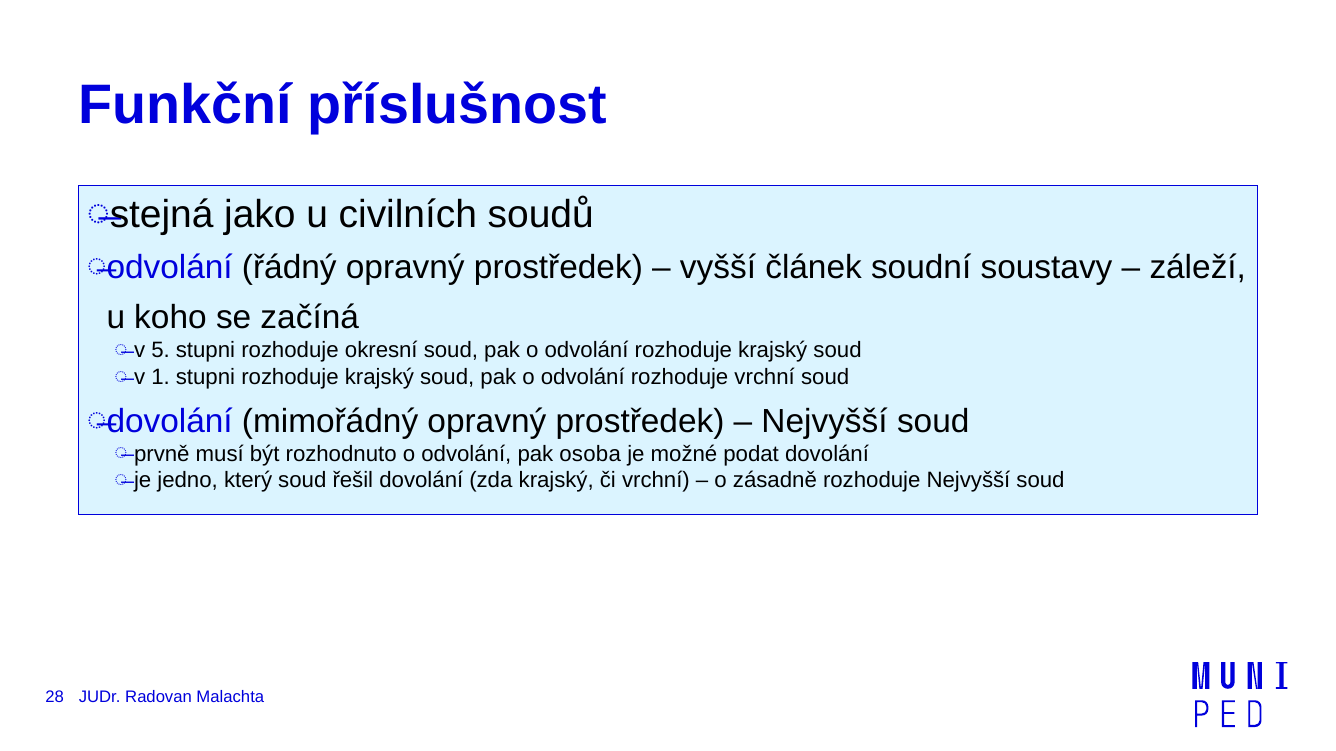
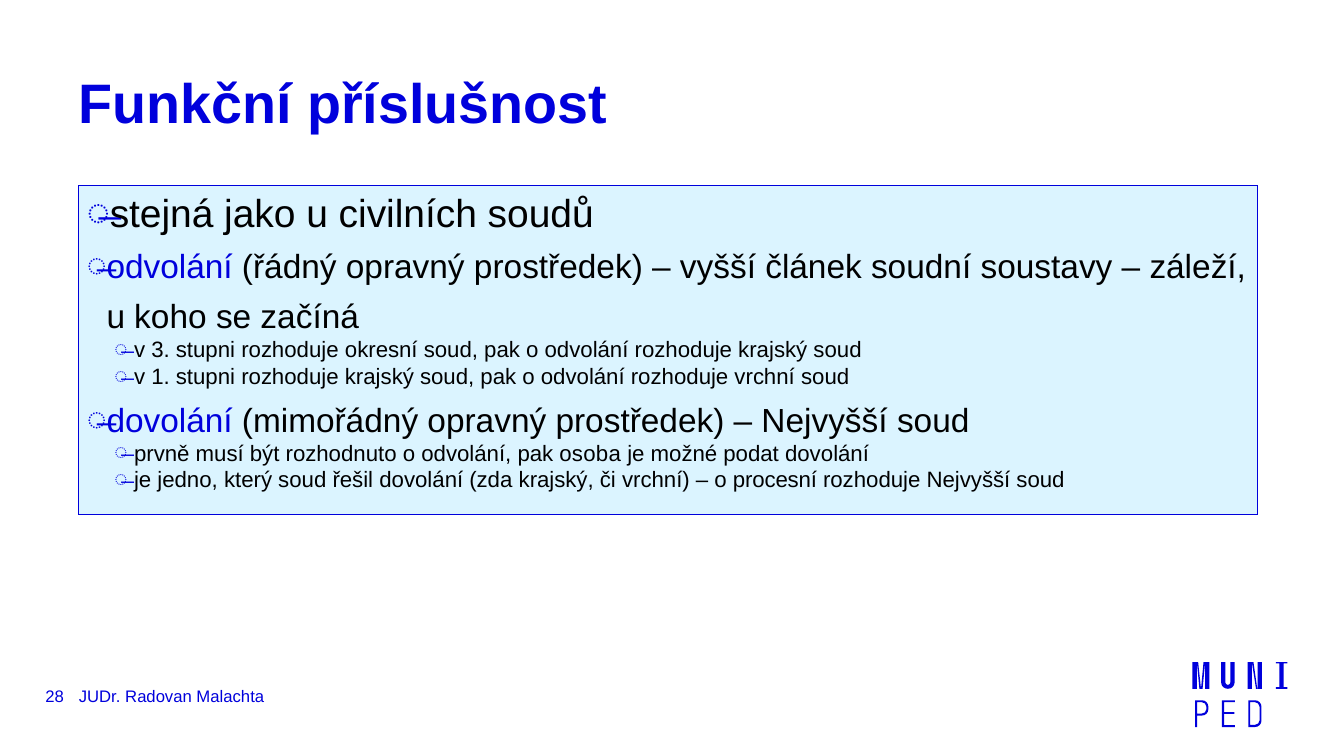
5: 5 -> 3 (161, 351)
zásadně: zásadně -> procesní (775, 481)
